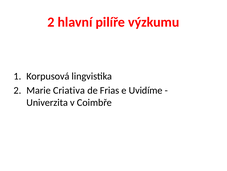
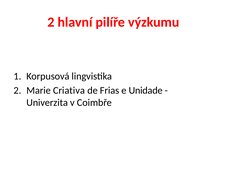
Uvidíme: Uvidíme -> Unidade (146, 90)
